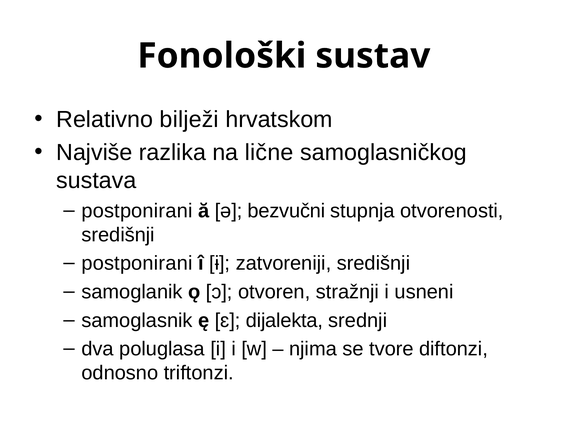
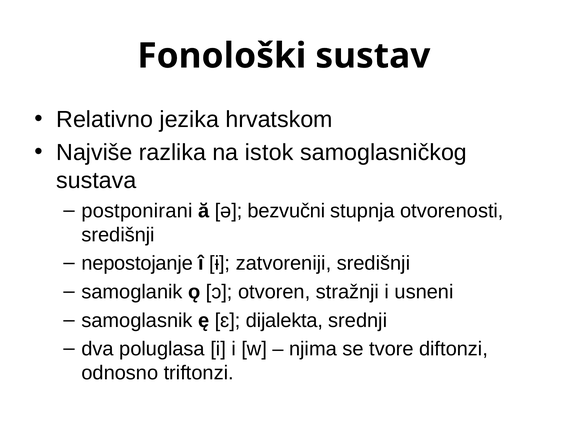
bilježi: bilježi -> jezika (189, 119)
lične: lične -> istok (269, 152)
postponirani: postponirani -> nepostojanje (137, 263)
